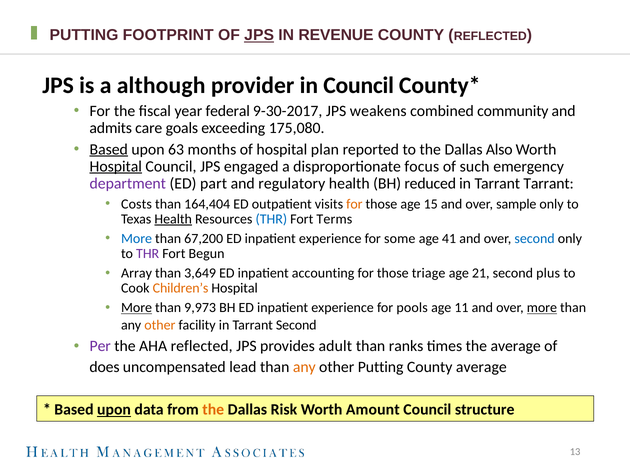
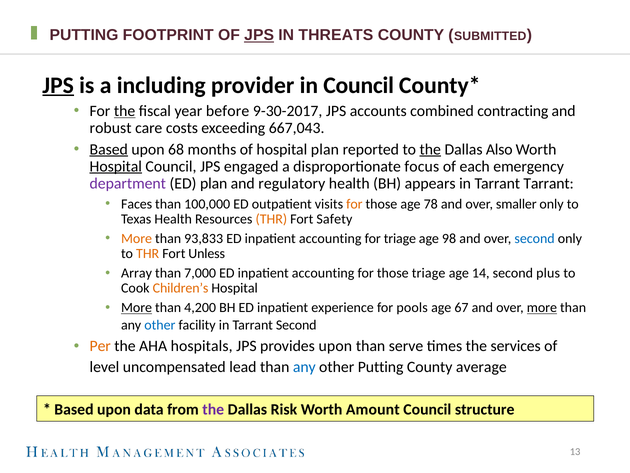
REVENUE: REVENUE -> THREATS (336, 35)
REFLECTED: REFLECTED -> SUBMITTED (490, 36)
JPS underline: none -> present (58, 85)
although: although -> including (161, 85)
the underline: none -> present (125, 111)
federal: federal -> before (228, 111)
weakens: weakens -> accounts (378, 111)
community: community -> contracting (513, 111)
admits: admits -> robust (111, 128)
goals: goals -> costs (182, 128)
175,080: 175,080 -> 667,043 (297, 128)
63: 63 -> 68 (176, 149)
the underline: none -> present (430, 149)
such: such -> each (475, 166)
ED part: part -> plan (214, 183)
reduced: reduced -> appears (430, 183)
Costs: Costs -> Faces (137, 204)
164,404: 164,404 -> 100,000 (207, 204)
15: 15 -> 78 (431, 204)
sample: sample -> smaller (516, 204)
Health underline: present -> none (173, 219)
THR colour: blue -> orange (271, 219)
Terms: Terms -> Safety (334, 219)
More colour: blue -> orange (137, 238)
67,200: 67,200 -> 93,833 (204, 238)
experience: experience -> accounting (330, 238)
for some: some -> triage (400, 238)
41: 41 -> 98 (449, 238)
THR colour: purple -> orange (148, 253)
Begun: Begun -> Unless (207, 253)
3,649: 3,649 -> 7,000 (200, 273)
21: 21 -> 14 (481, 273)
9,973: 9,973 -> 4,200 (200, 307)
11: 11 -> 67 (461, 307)
other colour: orange -> blue (160, 325)
Per colour: purple -> orange (100, 346)
AHA reflected: reflected -> hospitals (202, 346)
provides adult: adult -> upon (335, 346)
ranks: ranks -> serve (406, 346)
the average: average -> services (516, 346)
does: does -> level (104, 367)
any colour: orange -> blue (304, 367)
upon underline: present -> none (114, 409)
the colour: orange -> purple (213, 409)
